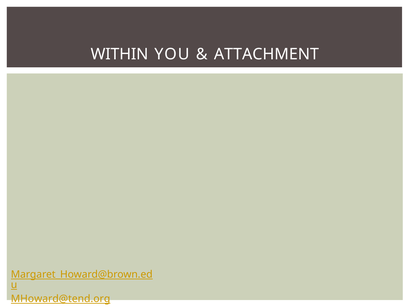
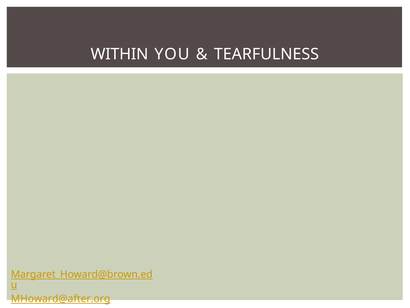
ATTACHMENT: ATTACHMENT -> TEARFULNESS (266, 54)
MHoward@tend.org: MHoward@tend.org -> MHoward@after.org (61, 298)
